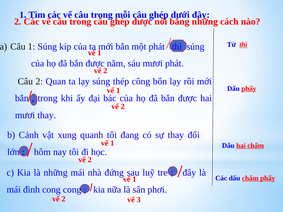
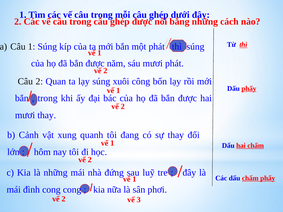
thép: thép -> xuôi (121, 81)
